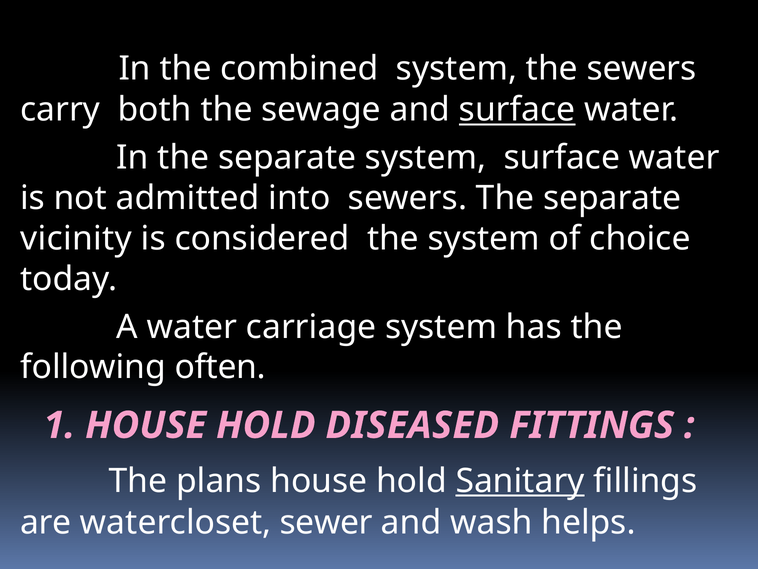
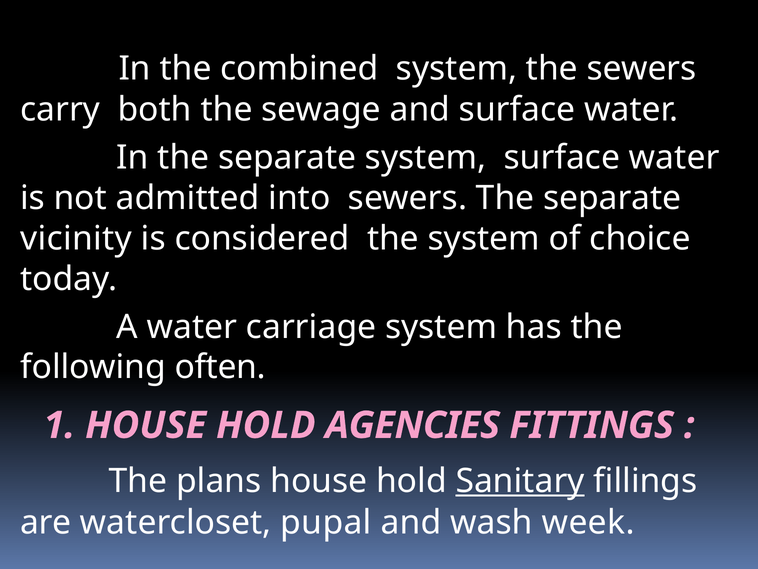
surface underline: present -> none (517, 110)
DISEASED: DISEASED -> AGENCIES (413, 425)
sewer: sewer -> pupal (326, 522)
helps: helps -> week (588, 522)
